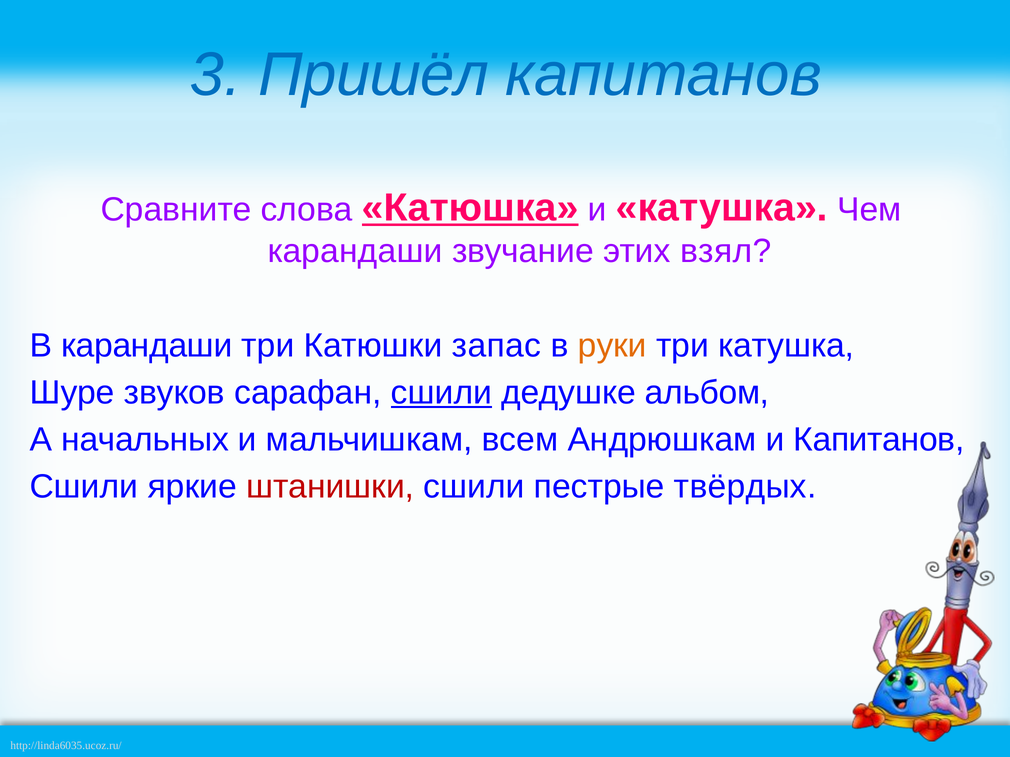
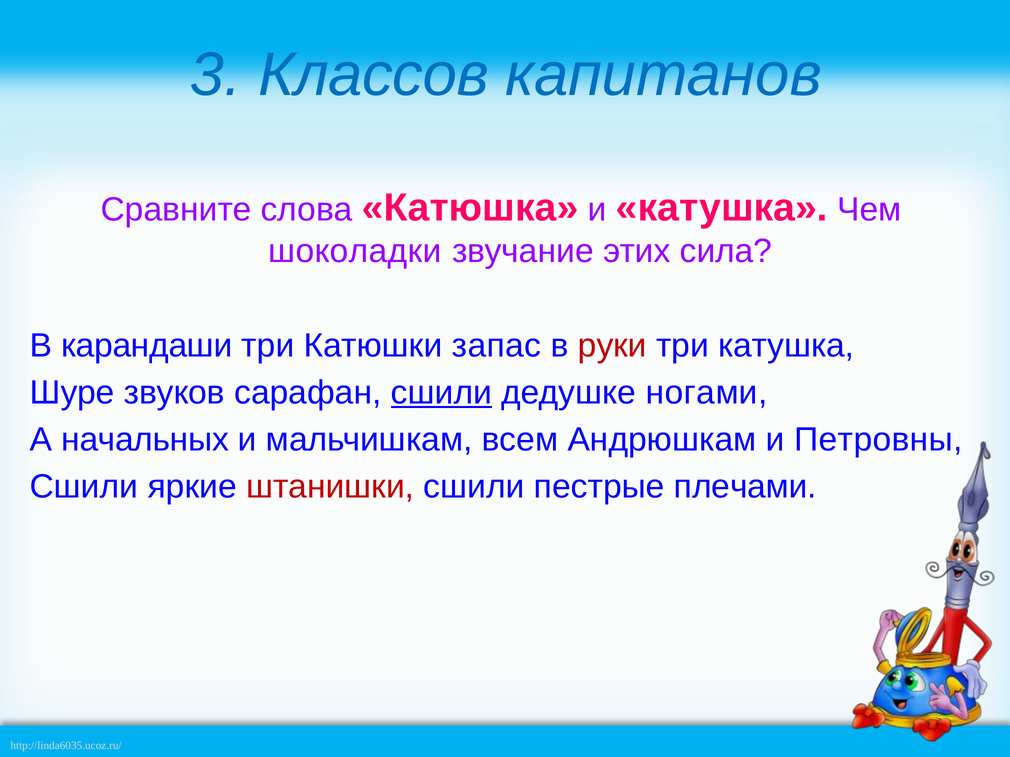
Пришёл: Пришёл -> Классов (374, 75)
Катюшка underline: present -> none (470, 208)
карандаши: карандаши -> шоколадки (355, 251)
взял: взял -> сила (726, 251)
руки colour: orange -> red (612, 346)
альбом: альбом -> ногами (707, 393)
и Капитанов: Капитанов -> Петровны (879, 440)
твёрдых: твёрдых -> плечами (745, 487)
